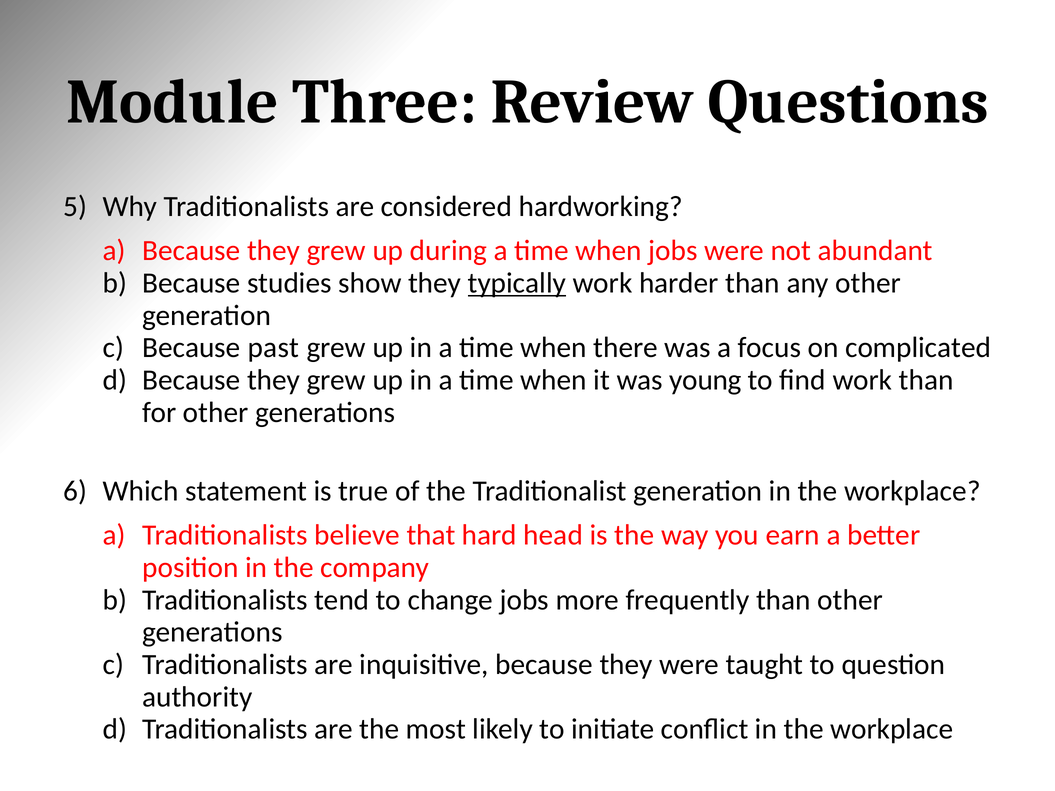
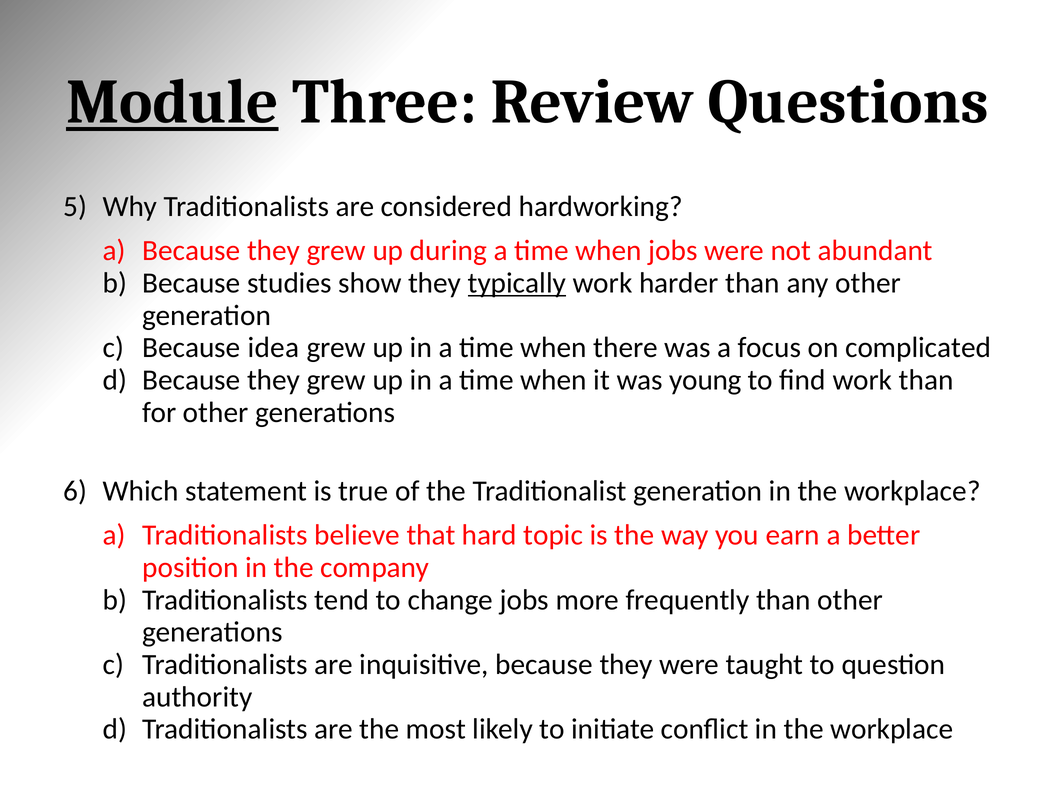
Module underline: none -> present (172, 102)
past: past -> idea (273, 348)
head: head -> topic (553, 535)
